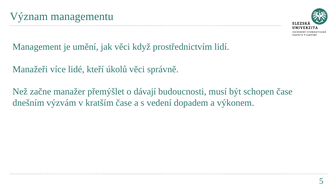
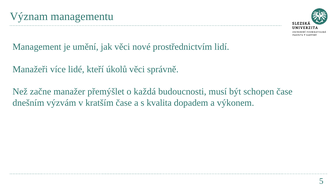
když: když -> nové (141, 47)
dávají: dávají -> každá (145, 92)
vedení: vedení -> kvalita (159, 103)
